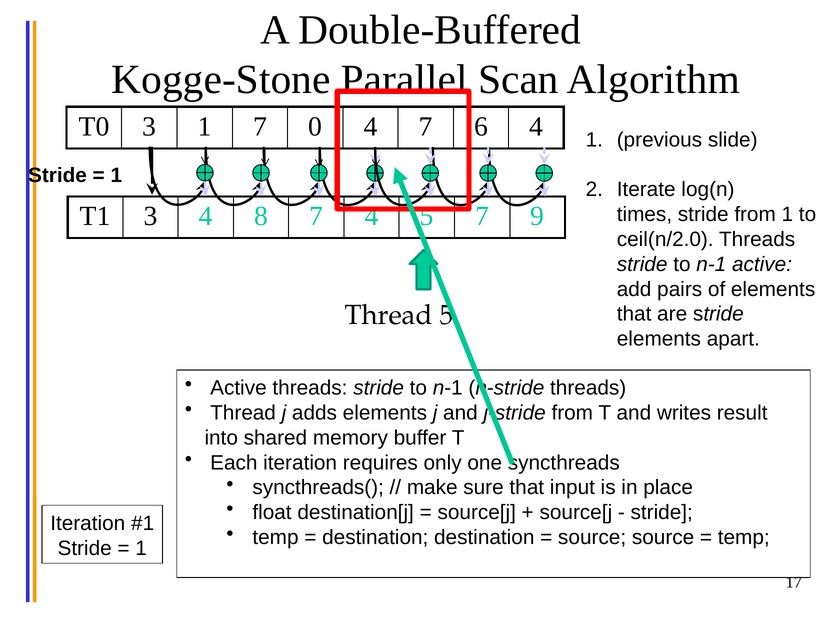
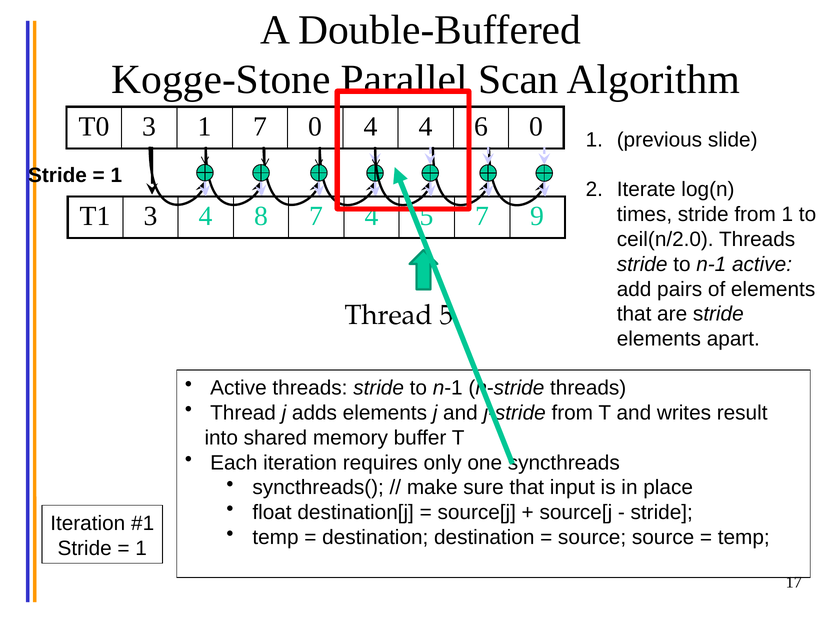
4 7: 7 -> 4 (426, 127)
6 4: 4 -> 0 (536, 127)
